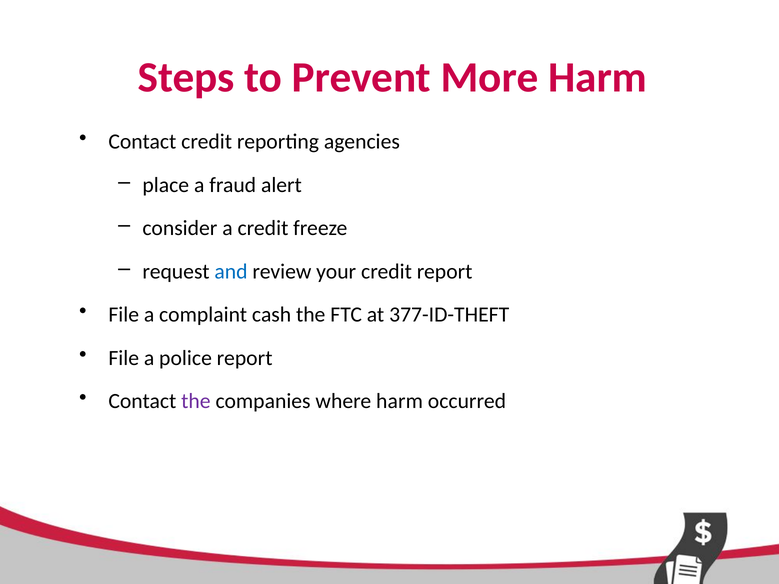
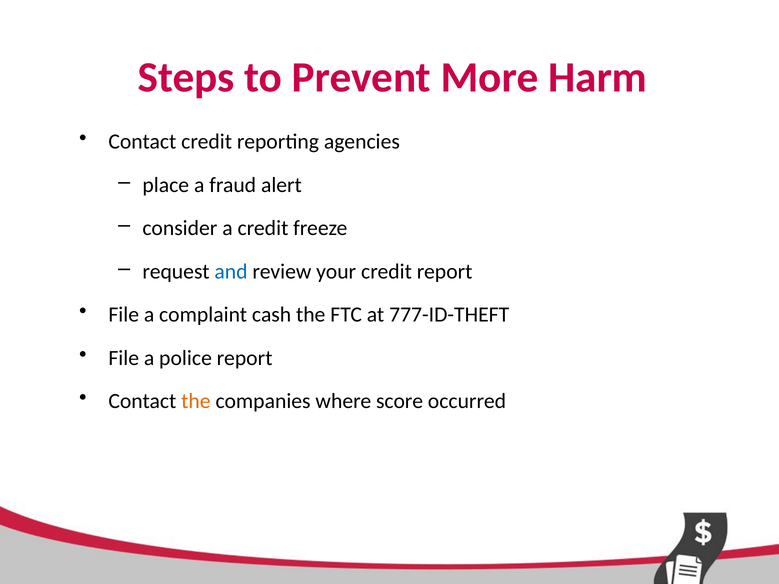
377-ID-THEFT: 377-ID-THEFT -> 777-ID-THEFT (449, 315)
the colour: purple -> orange (196, 401)
where harm: harm -> score (400, 401)
